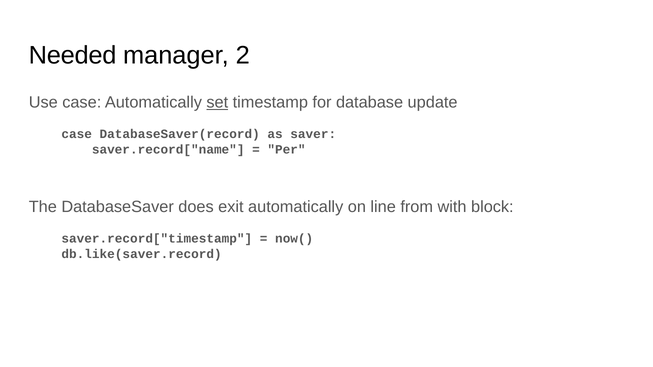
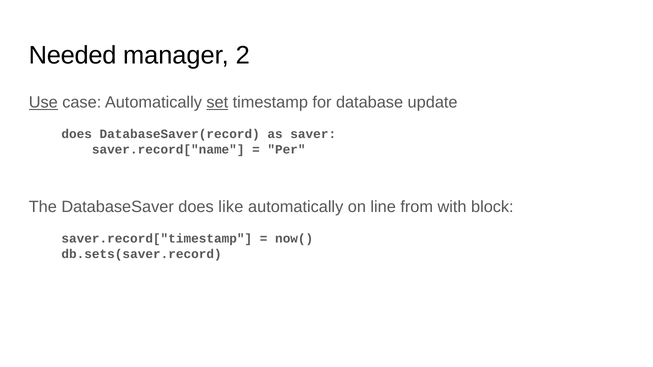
Use underline: none -> present (43, 103)
case: case -> does (77, 134)
exit: exit -> like (231, 207)
db.like(saver.record: db.like(saver.record -> db.sets(saver.record (142, 254)
